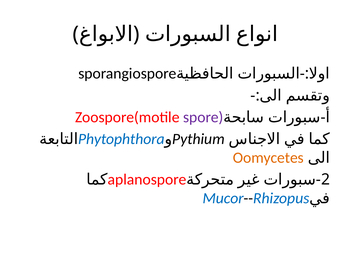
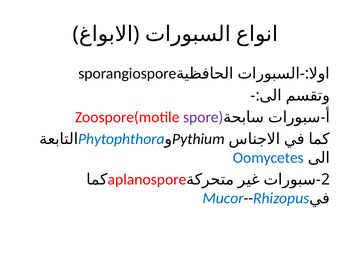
Oomycetes colour: orange -> blue (268, 158)
